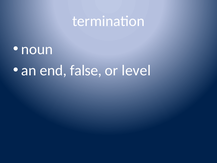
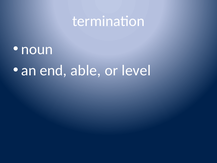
false: false -> able (86, 70)
